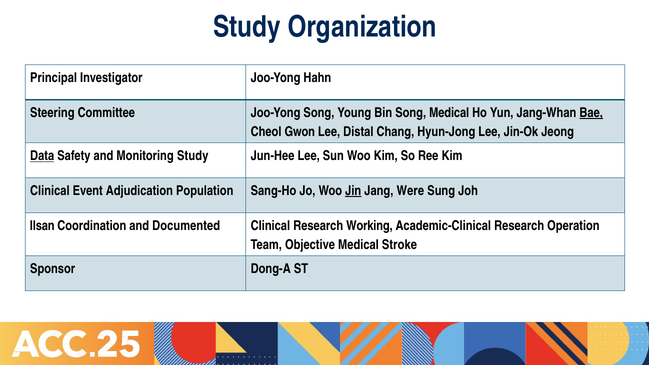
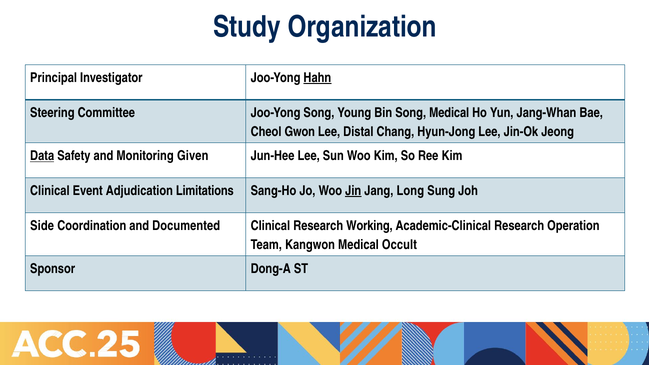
Hahn underline: none -> present (317, 78)
Bae underline: present -> none (591, 113)
Monitoring Study: Study -> Given (193, 156)
Population: Population -> Limitations (205, 191)
Were: Were -> Long (410, 191)
Ilsan: Ilsan -> Side (42, 226)
Objective: Objective -> Kangwon (310, 245)
Stroke: Stroke -> Occult (399, 245)
